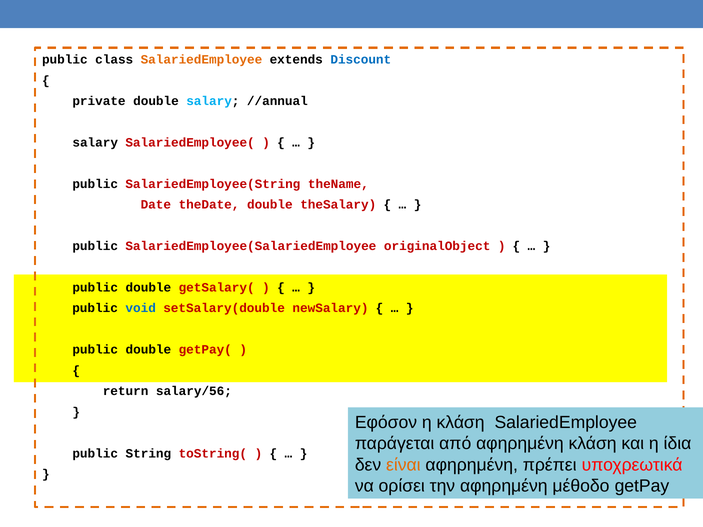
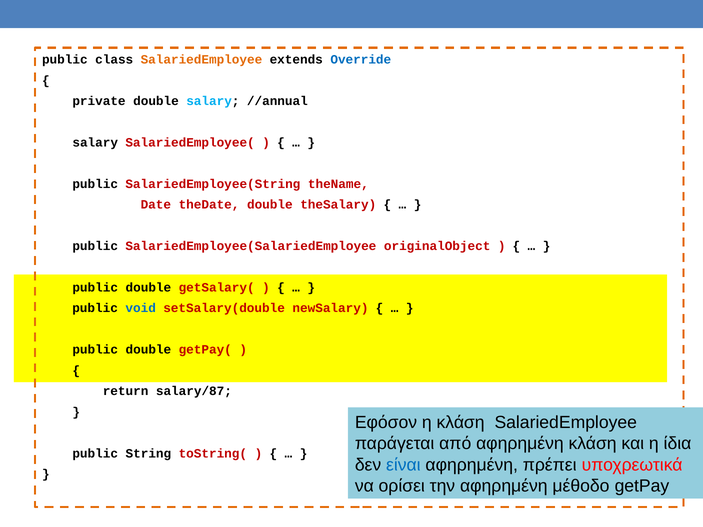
Discount: Discount -> Override (361, 60)
salary/56: salary/56 -> salary/87 (194, 391)
είναι colour: orange -> blue (403, 465)
